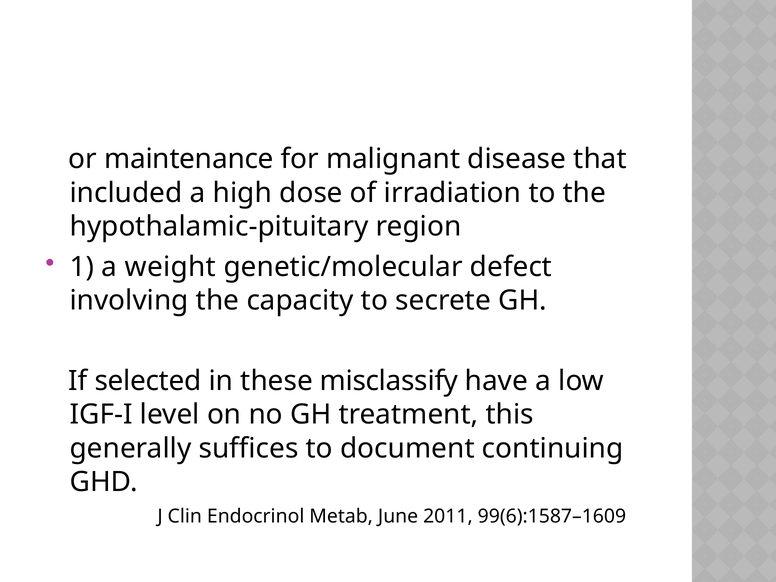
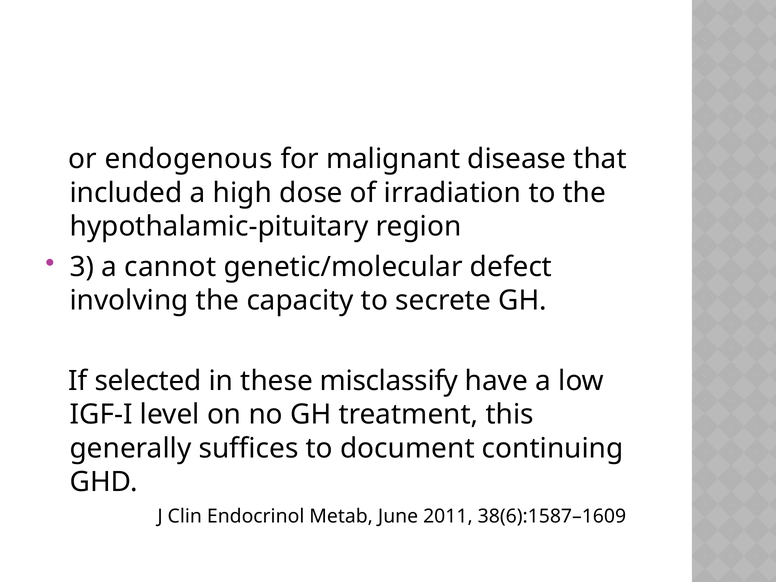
maintenance: maintenance -> endogenous (189, 159)
1: 1 -> 3 (82, 267)
weight: weight -> cannot (170, 267)
99(6):1587–1609: 99(6):1587–1609 -> 38(6):1587–1609 (552, 516)
